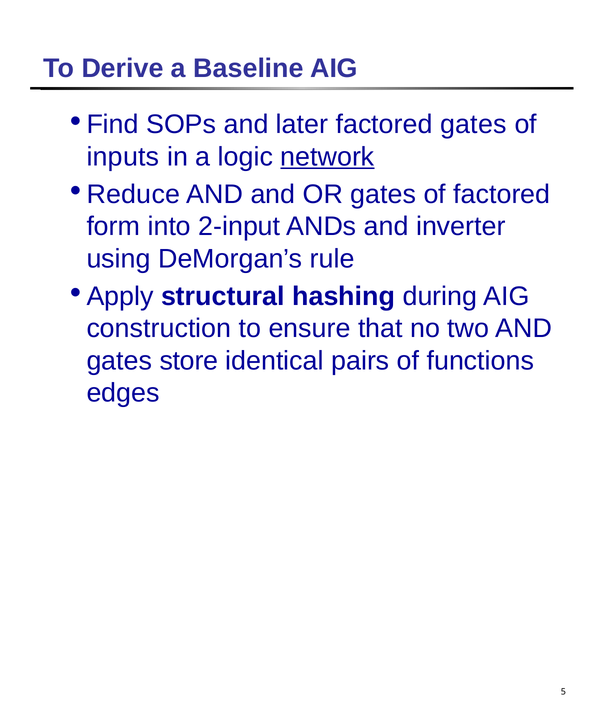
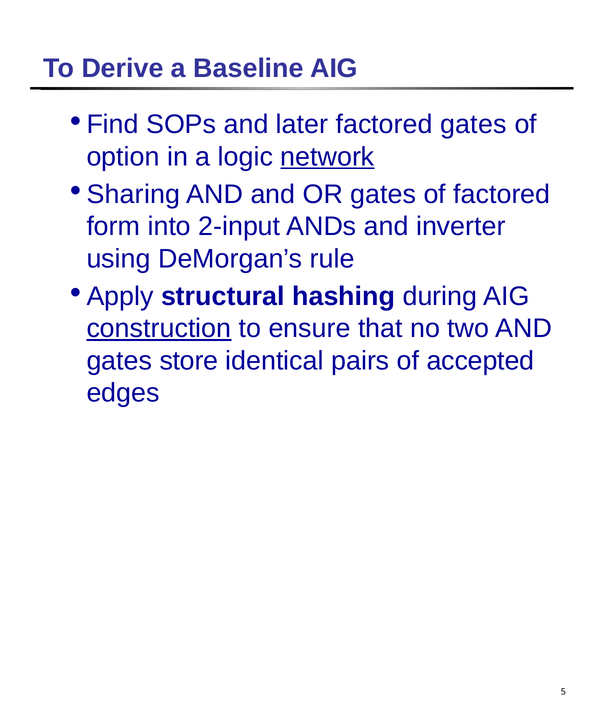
inputs: inputs -> option (123, 157)
Reduce: Reduce -> Sharing (133, 194)
construction underline: none -> present (159, 329)
functions: functions -> accepted (480, 361)
